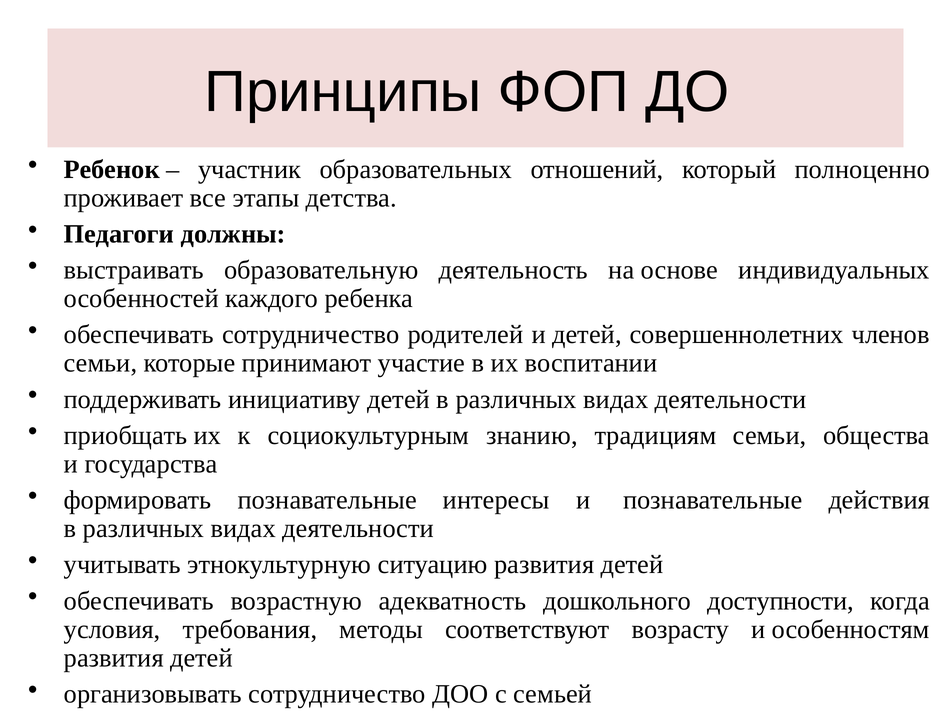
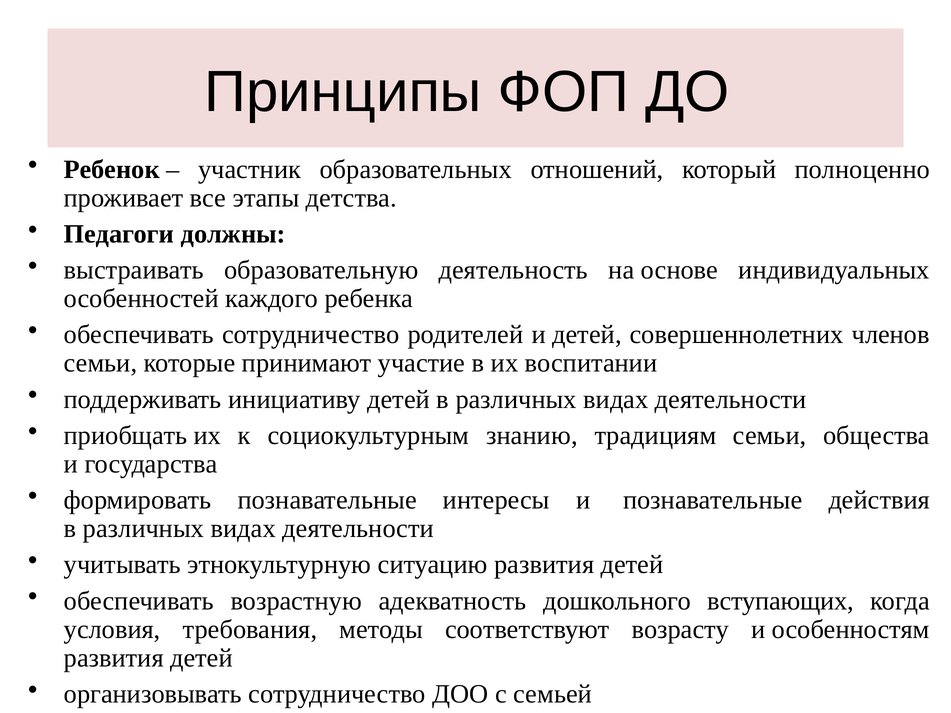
доступности: доступности -> вступающих (781, 601)
